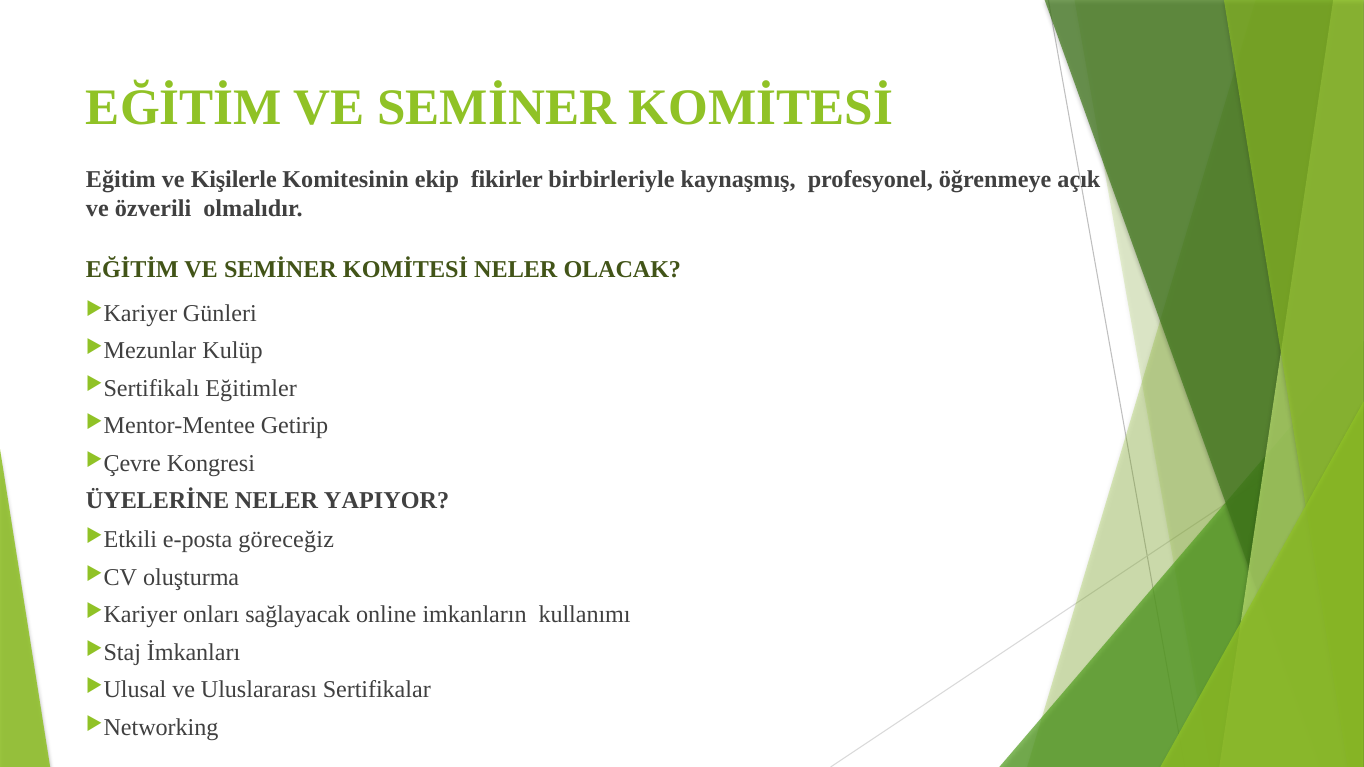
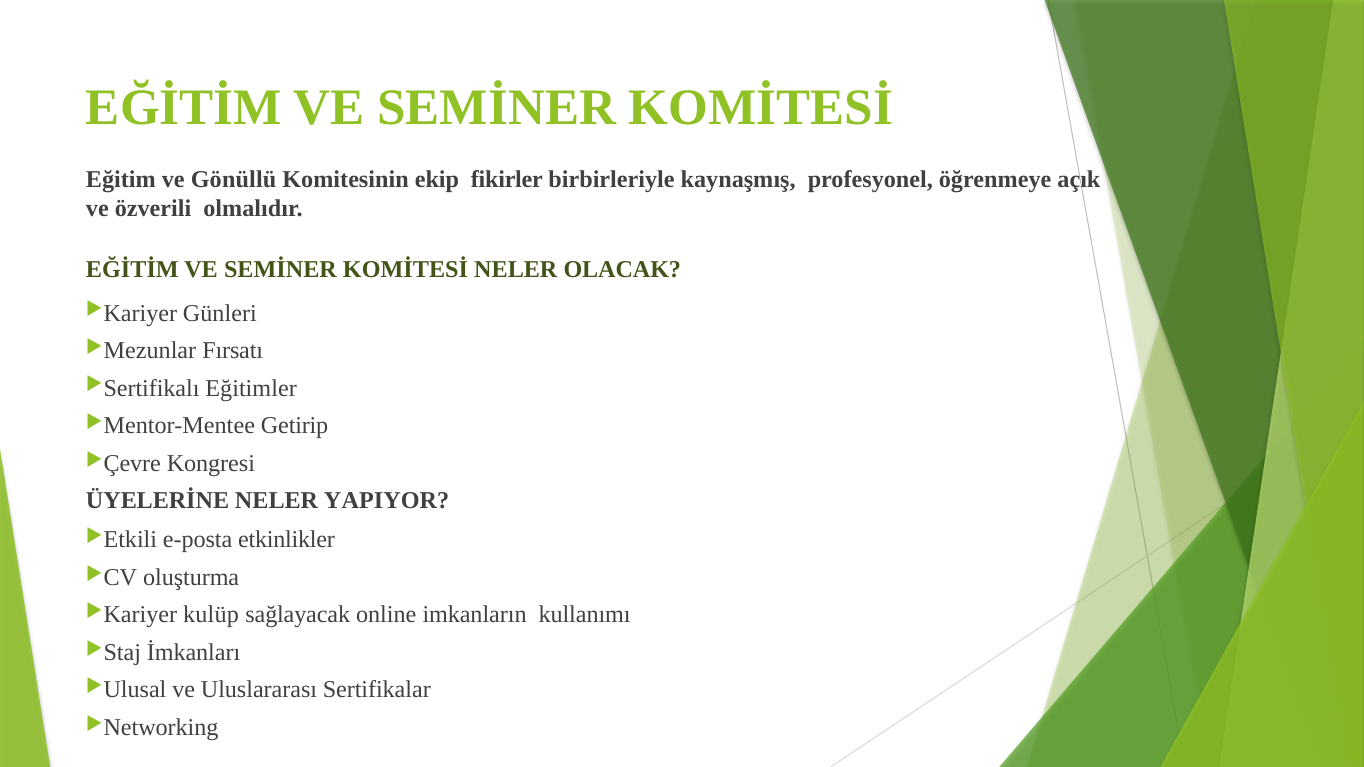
Kişilerle: Kişilerle -> Gönüllü (234, 180)
Kulüp: Kulüp -> Fırsatı (233, 351)
göreceğiz: göreceğiz -> etkinlikler (286, 540)
onları: onları -> kulüp (211, 615)
